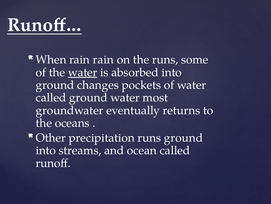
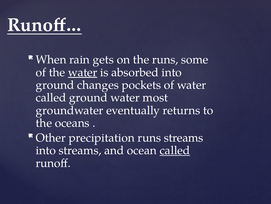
rain rain: rain -> gets (103, 60)
runs ground: ground -> streams (184, 137)
called underline: none -> present (175, 150)
